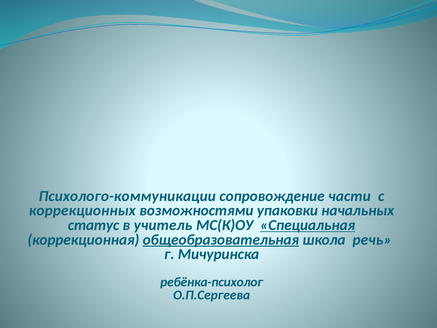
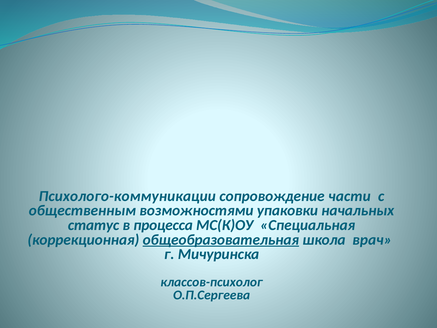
коррекционных: коррекционных -> общественным (82, 210)
учитель: учитель -> процесса (163, 225)
Специальная underline: present -> none (308, 225)
речь: речь -> врач (372, 240)
ребёнка-психолог: ребёнка-психолог -> классов-психолог (212, 282)
